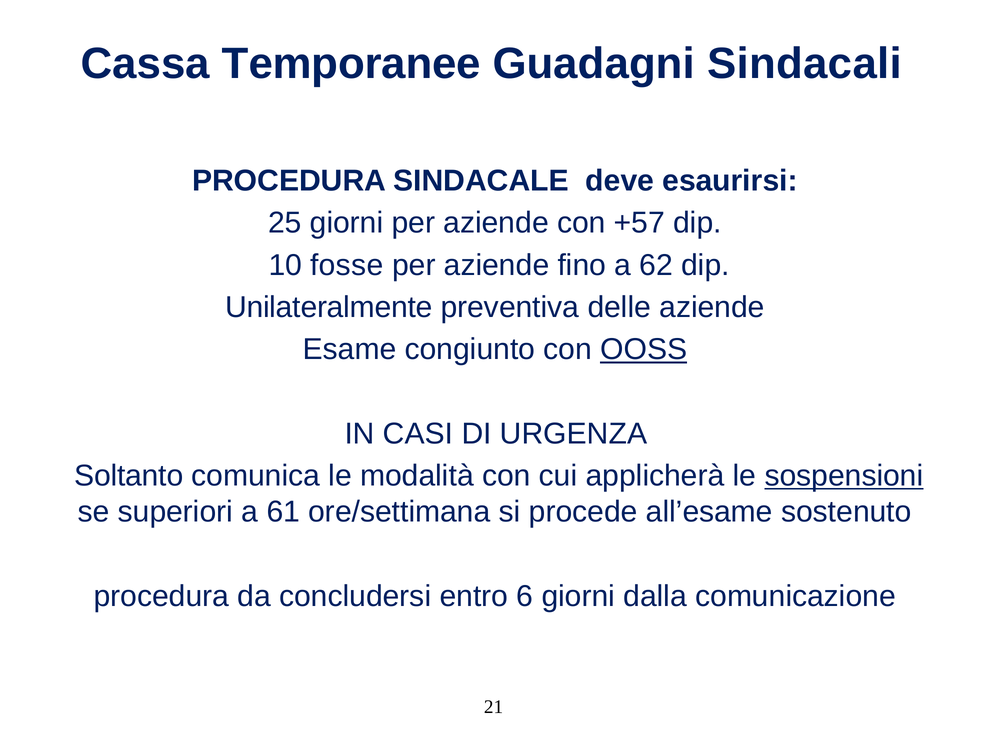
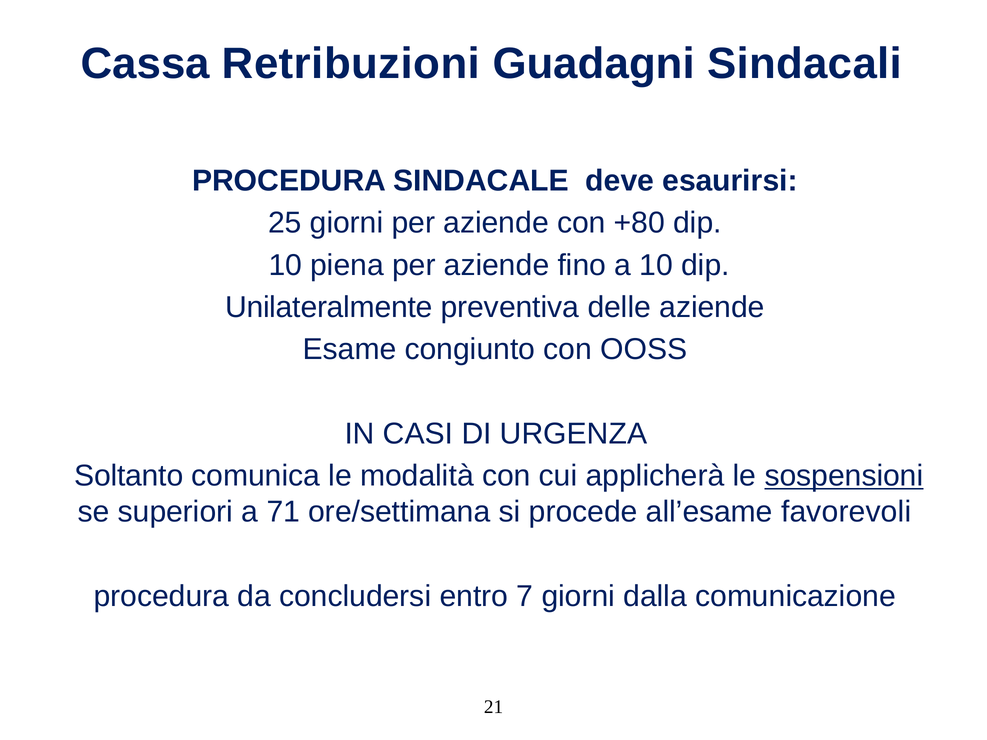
Temporanee: Temporanee -> Retribuzioni (351, 64)
+57: +57 -> +80 (639, 223)
fosse: fosse -> piena (347, 265)
a 62: 62 -> 10 (656, 265)
OOSS underline: present -> none (644, 350)
61: 61 -> 71 (283, 512)
sostenuto: sostenuto -> favorevoli (846, 512)
6: 6 -> 7 (525, 596)
